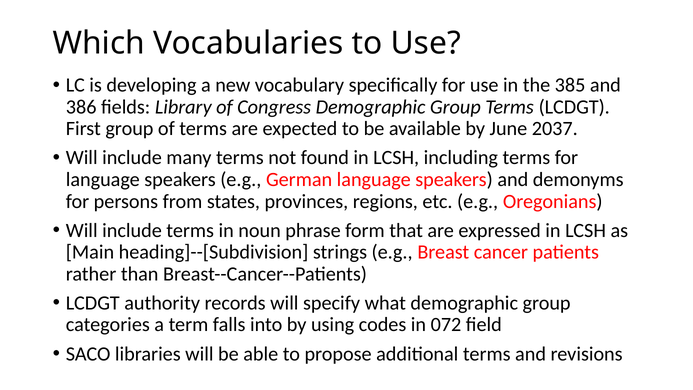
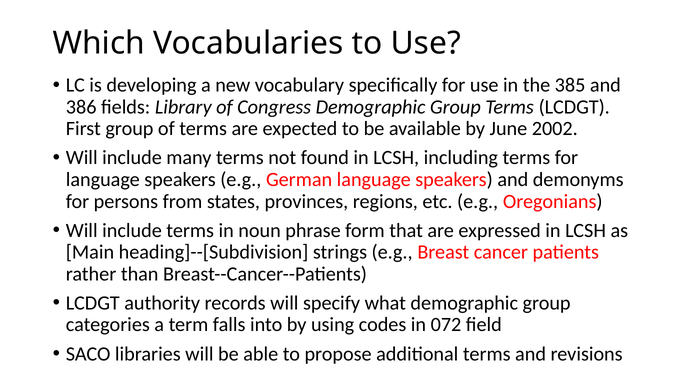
2037: 2037 -> 2002 (555, 129)
